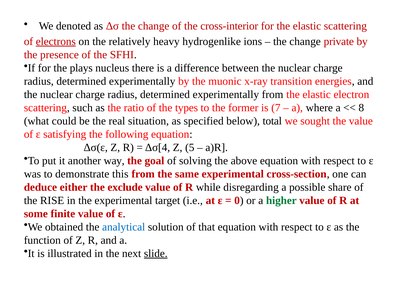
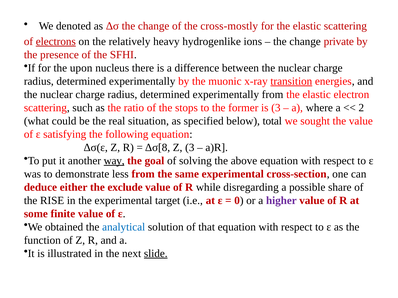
cross-interior: cross-interior -> cross-mostly (229, 26)
plays: plays -> upon (81, 68)
transition underline: none -> present (291, 81)
types: types -> stops (186, 108)
is 7: 7 -> 3 (276, 108)
8: 8 -> 2 (361, 108)
Δσ[4: Δσ[4 -> Δσ[8 (158, 148)
Z 5: 5 -> 3 (190, 148)
way underline: none -> present (114, 161)
this: this -> less (120, 174)
higher colour: green -> purple (281, 201)
